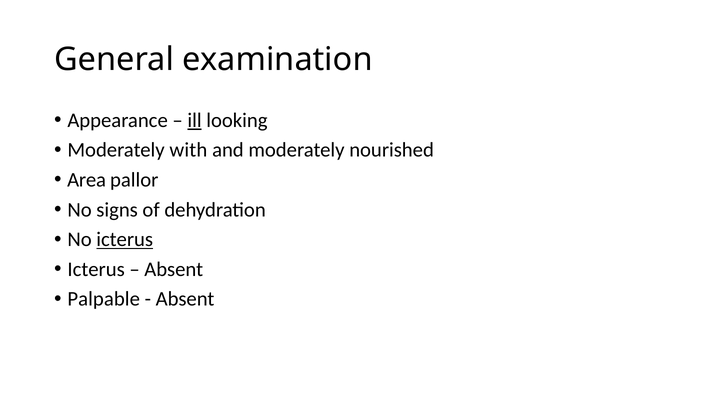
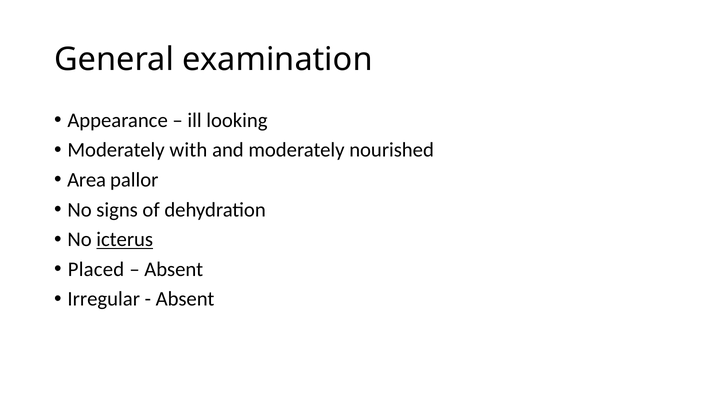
ill underline: present -> none (195, 120)
Icterus: Icterus -> Placed (96, 269)
Palpable: Palpable -> Irregular (104, 299)
